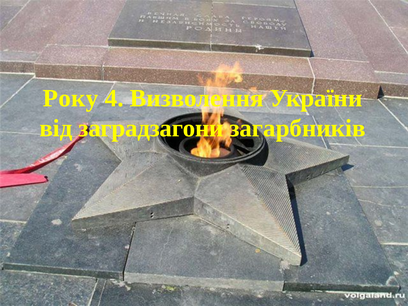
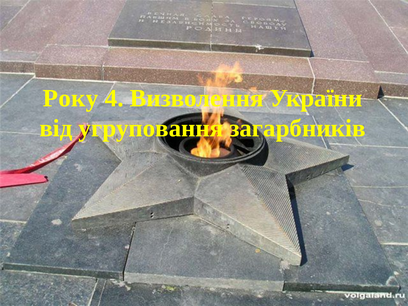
заградзагони: заградзагони -> угруповання (151, 128)
